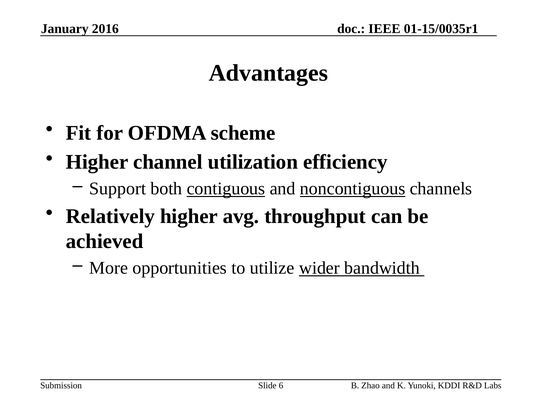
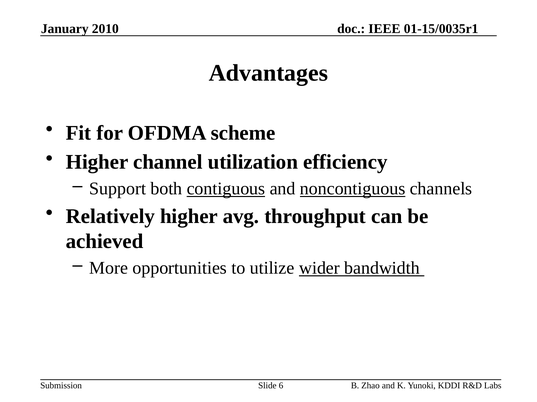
2016: 2016 -> 2010 (105, 29)
